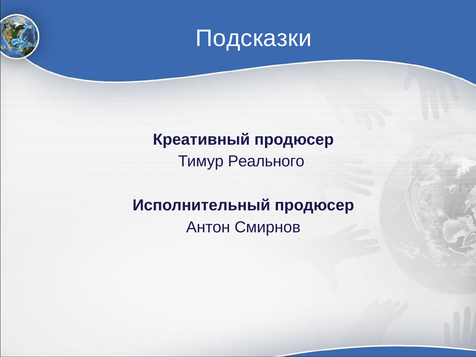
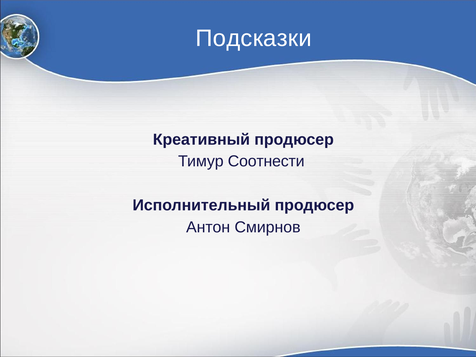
Реального: Реального -> Соотнести (266, 161)
